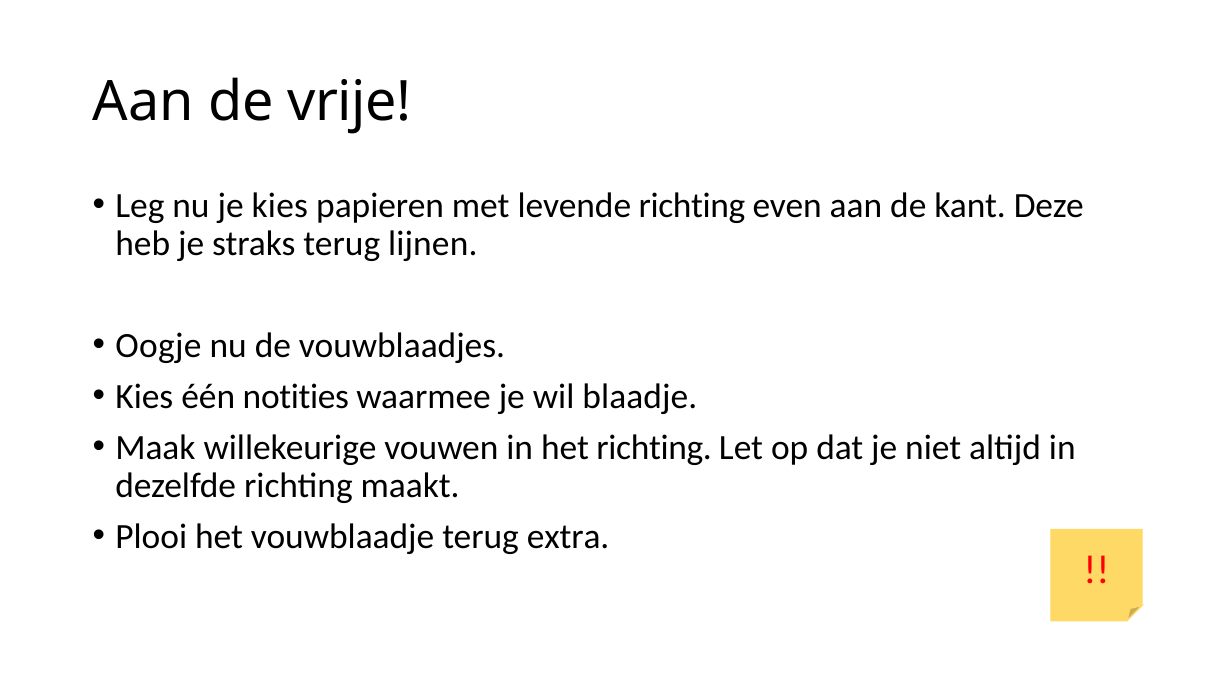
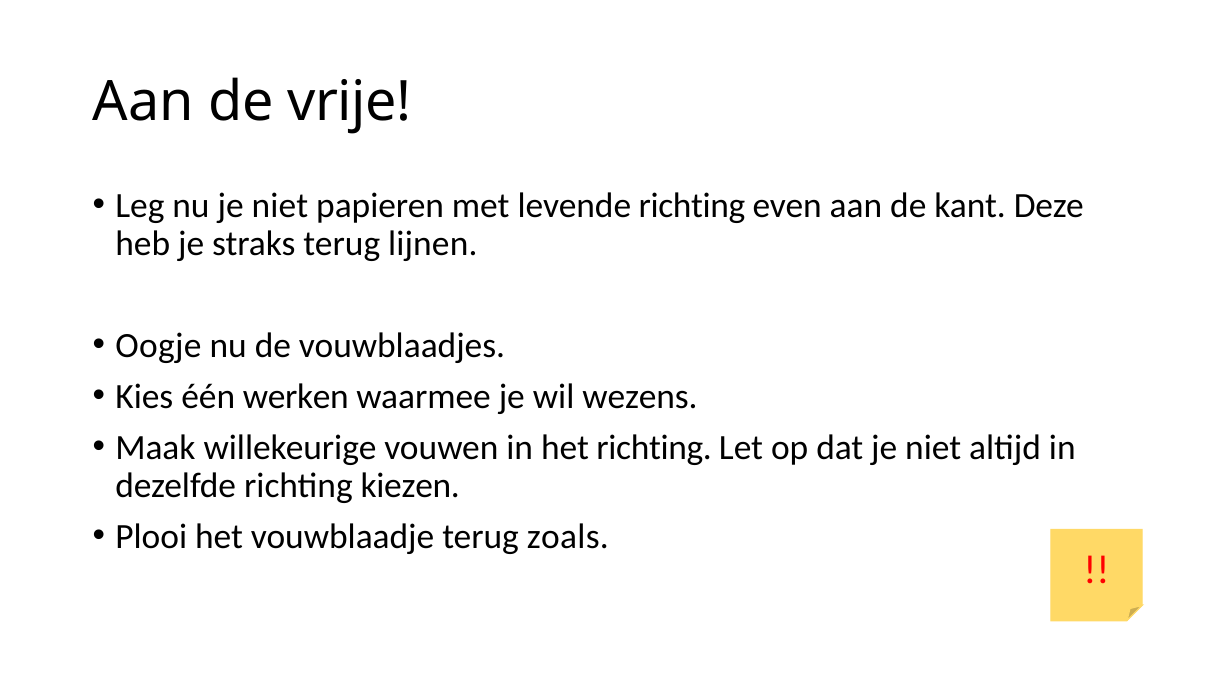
nu je kies: kies -> niet (280, 205)
notities: notities -> werken (296, 396)
blaadje: blaadje -> wezens (640, 396)
maakt: maakt -> kiezen (410, 485)
extra: extra -> zoals (568, 536)
